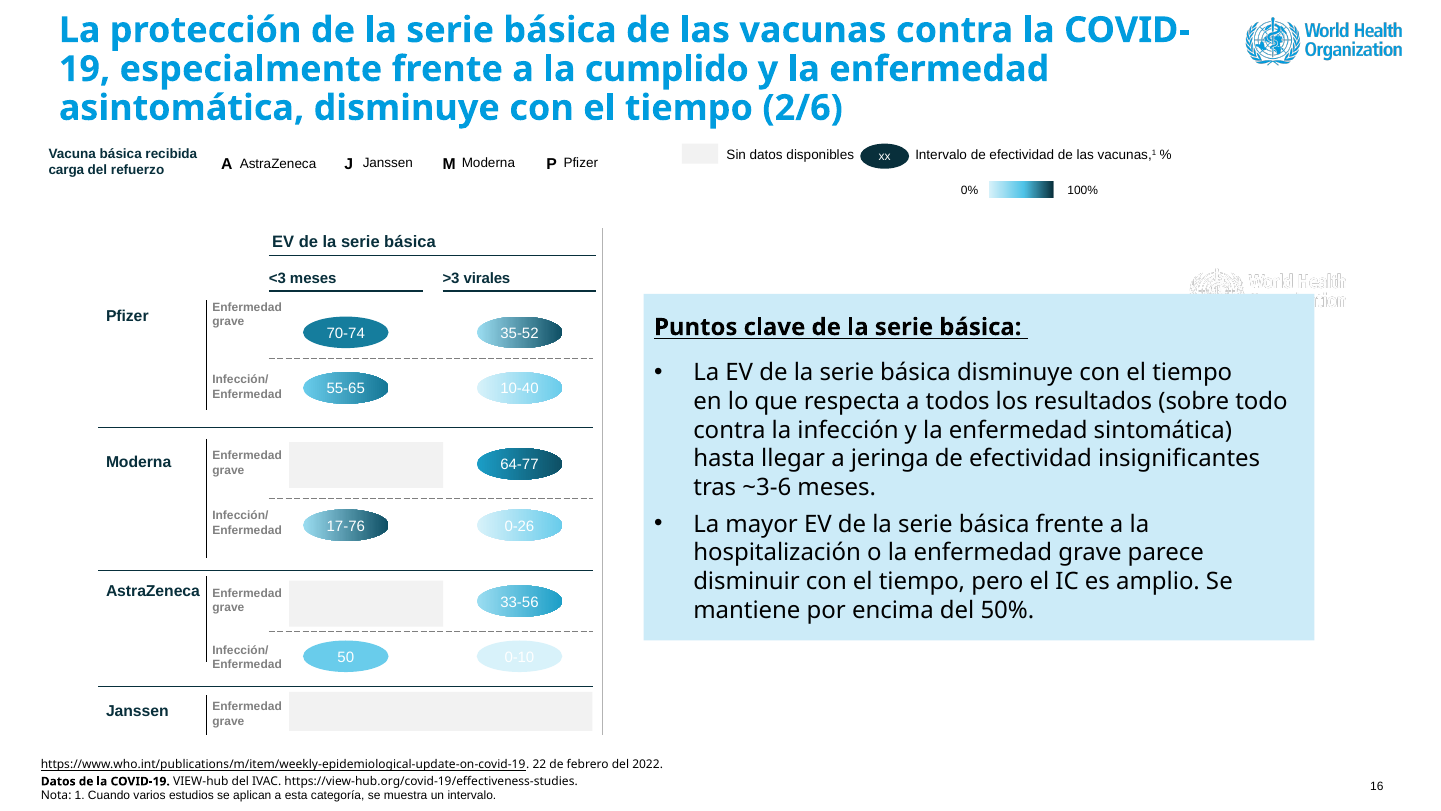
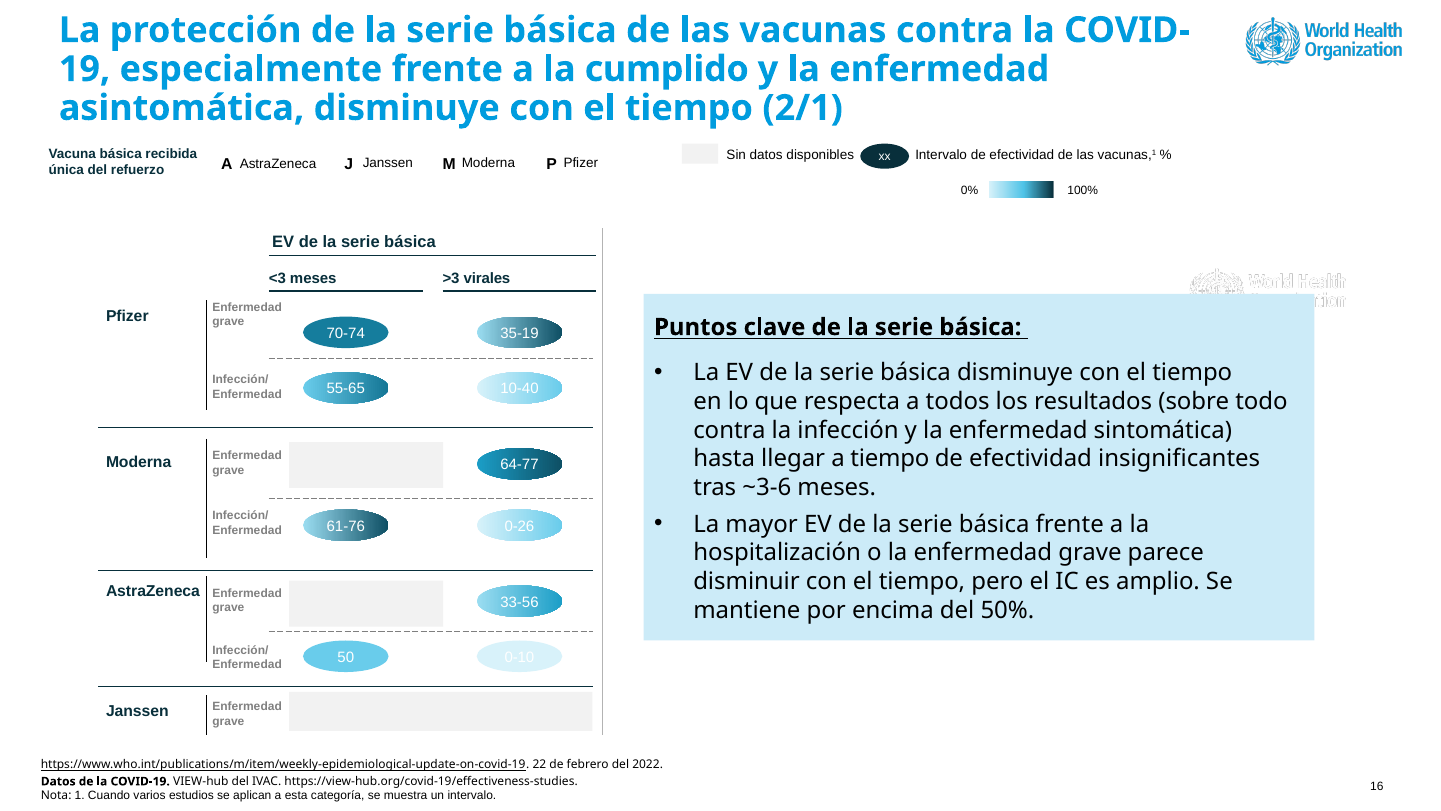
2/6: 2/6 -> 2/1 (803, 108)
carga: carga -> única (66, 170)
35-52: 35-52 -> 35-19 (520, 333)
a jeringa: jeringa -> tiempo (890, 459)
17-76: 17-76 -> 61-76 (346, 526)
